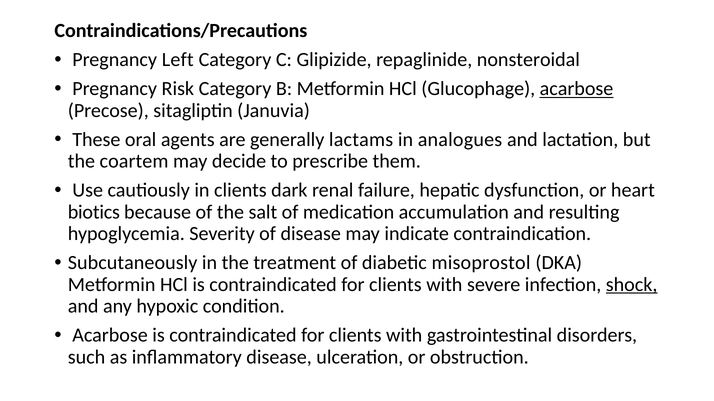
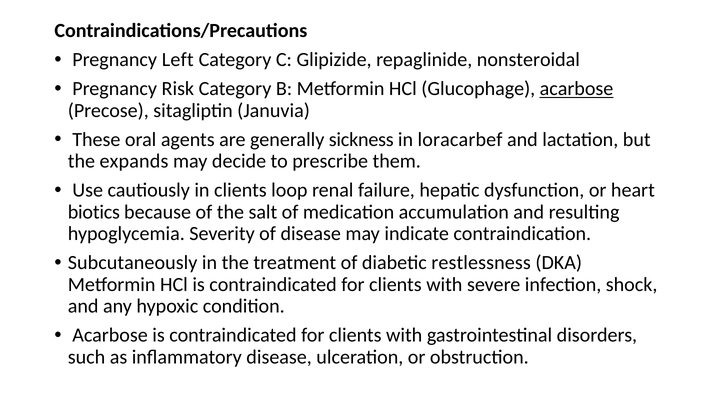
lactams: lactams -> sickness (361, 140)
analogues: analogues -> loracarbef (460, 140)
coartem: coartem -> expands (134, 161)
dark: dark -> loop (289, 191)
misoprostol: misoprostol -> restlessness (481, 263)
shock underline: present -> none (632, 285)
